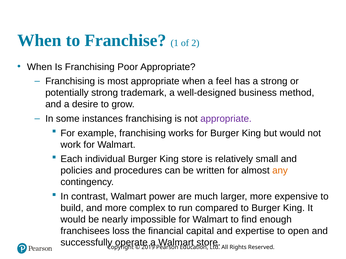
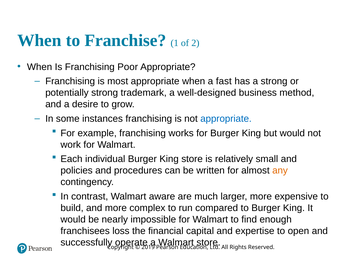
feel: feel -> fast (224, 81)
appropriate colour: purple -> blue (226, 119)
power: power -> aware (162, 197)
